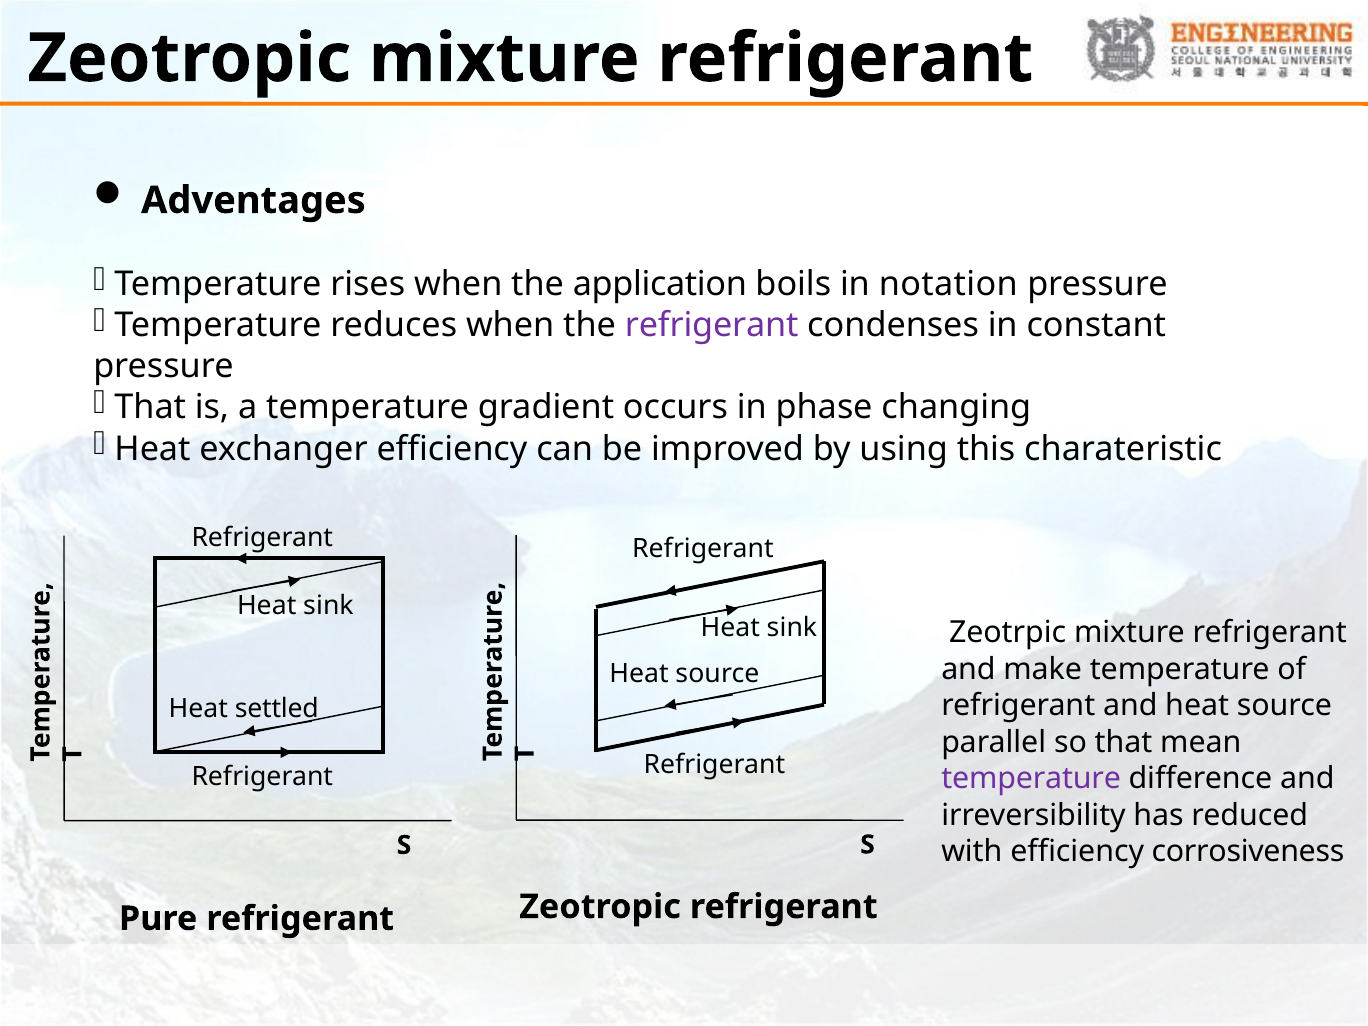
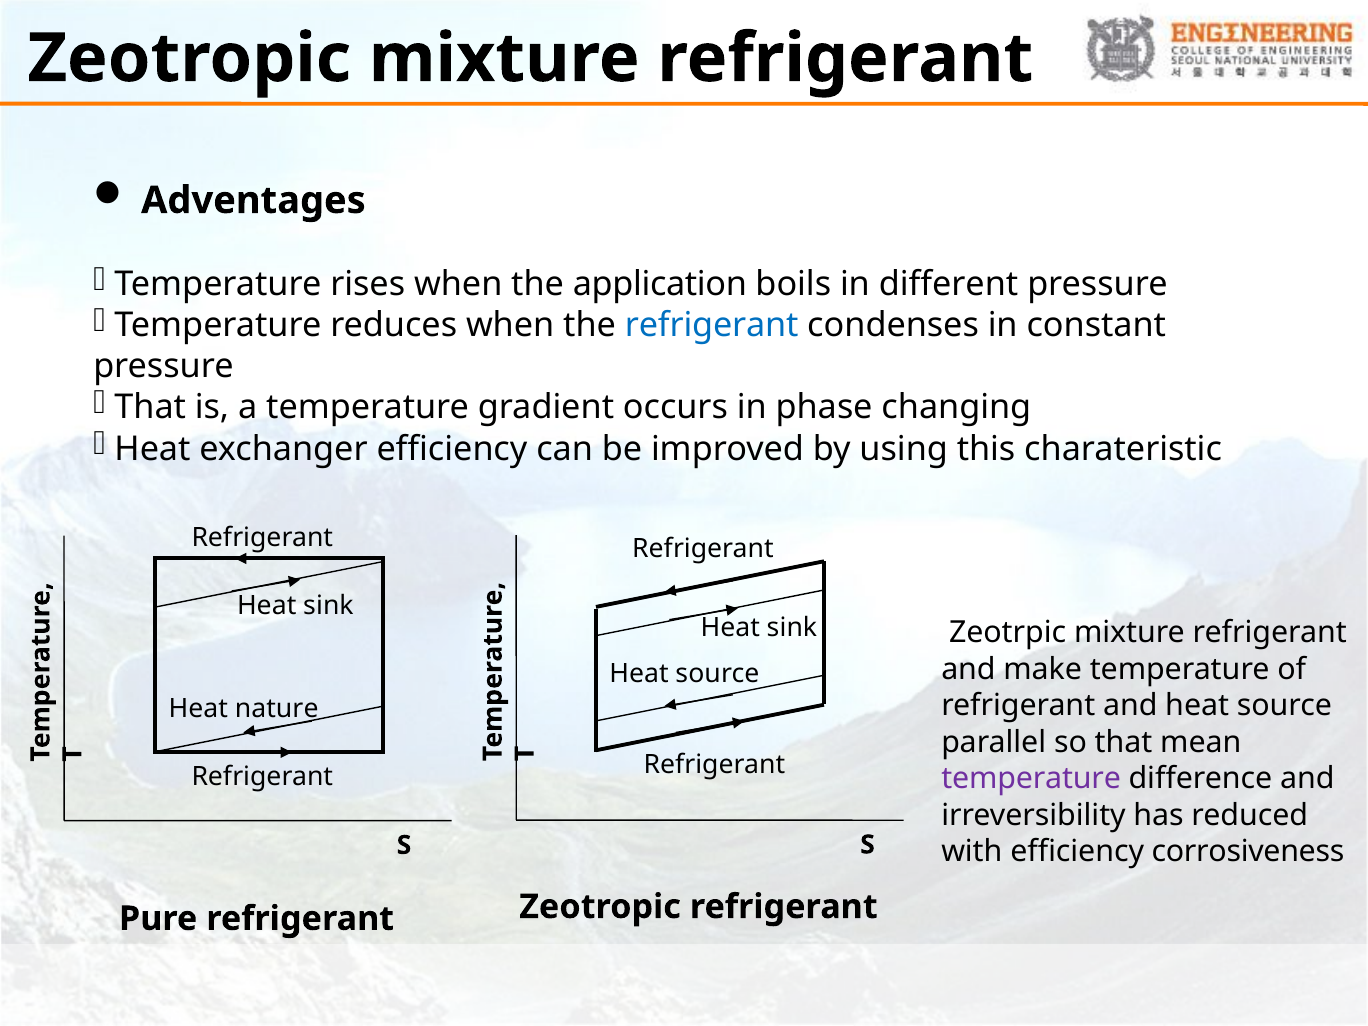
notation: notation -> different (949, 285)
refrigerant colour: purple -> blue (712, 326)
settled: settled -> nature (277, 708)
